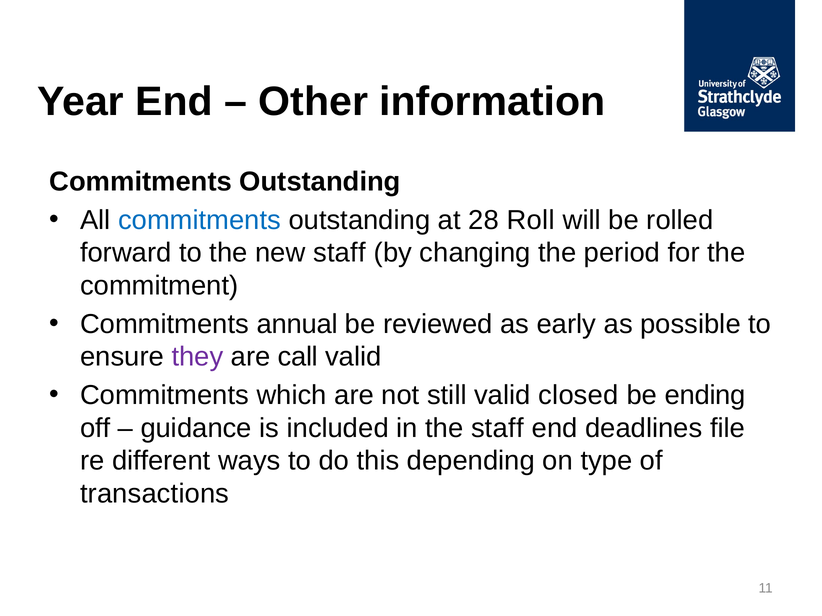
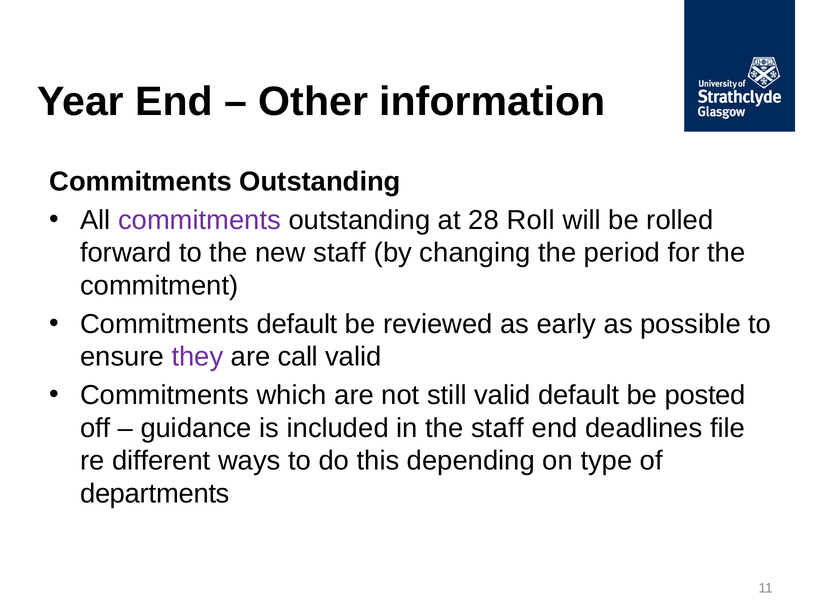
commitments colour: blue -> purple (200, 220)
Commitments annual: annual -> default (297, 324)
valid closed: closed -> default (579, 396)
ending: ending -> posted (705, 396)
transactions: transactions -> departments (155, 494)
